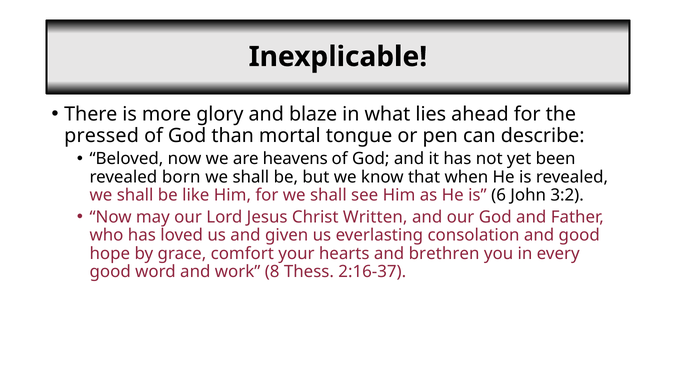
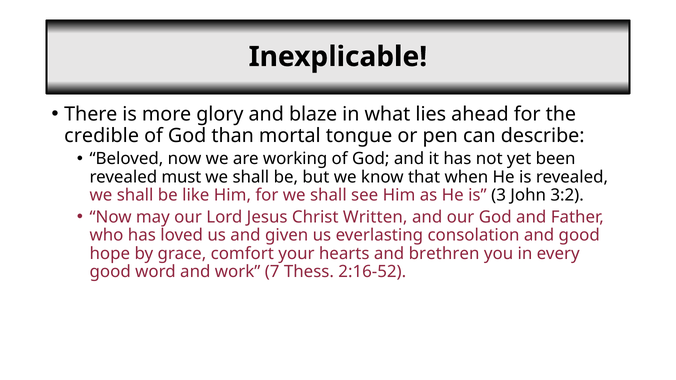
pressed: pressed -> credible (102, 136)
heavens: heavens -> working (295, 159)
born: born -> must (181, 177)
6: 6 -> 3 (499, 195)
8: 8 -> 7 (272, 272)
2:16-37: 2:16-37 -> 2:16-52 (372, 272)
